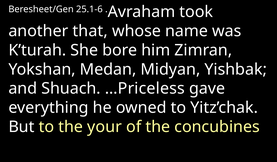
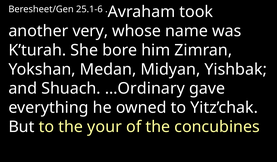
that: that -> very (90, 31)
…Priceless: …Priceless -> …Ordinary (145, 89)
